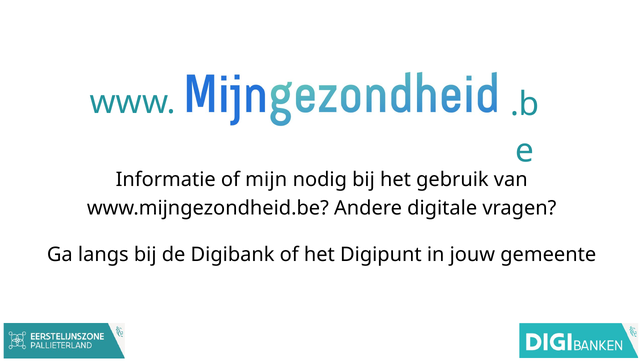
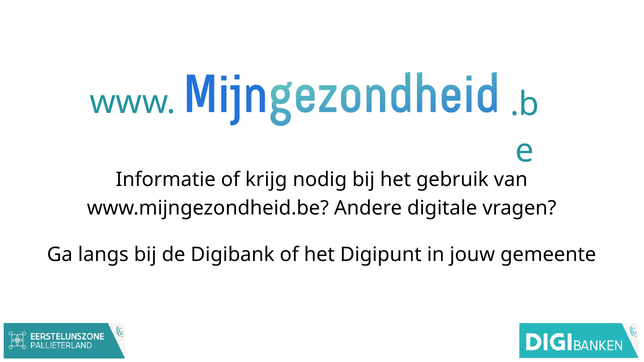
mijn: mijn -> krijg (266, 180)
